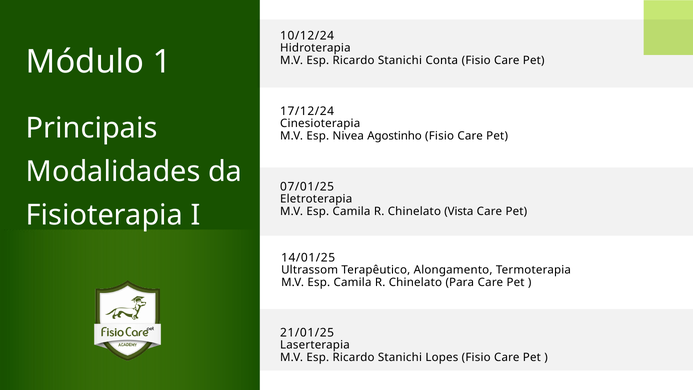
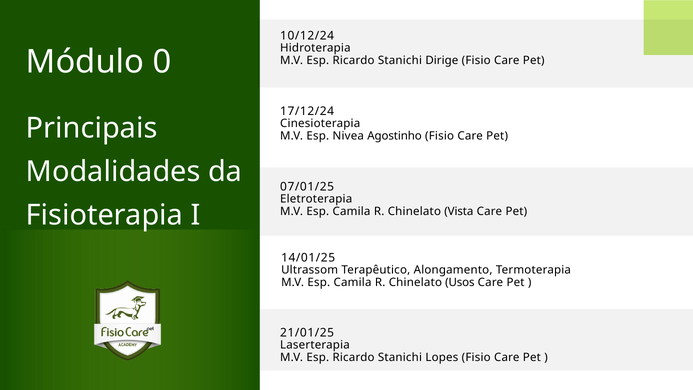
1: 1 -> 0 (162, 62)
Conta: Conta -> Dirige (442, 61)
Para: Para -> Usos (460, 283)
